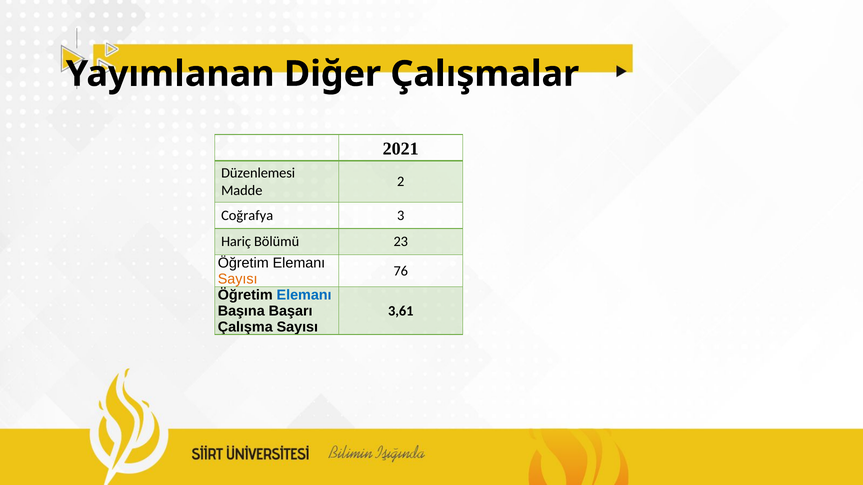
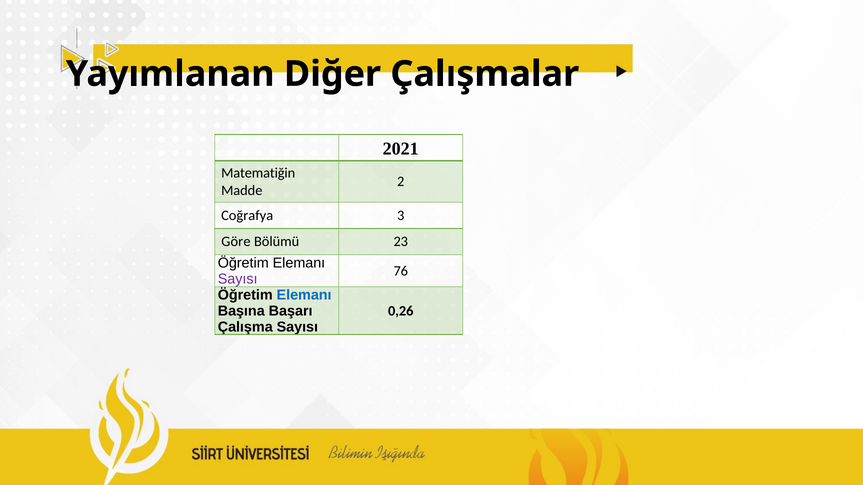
Düzenlemesi: Düzenlemesi -> Matematiğin (258, 173)
Hariç: Hariç -> Göre (236, 242)
Sayısı colour: orange -> purple (238, 279)
3,61: 3,61 -> 0,26 (401, 311)
